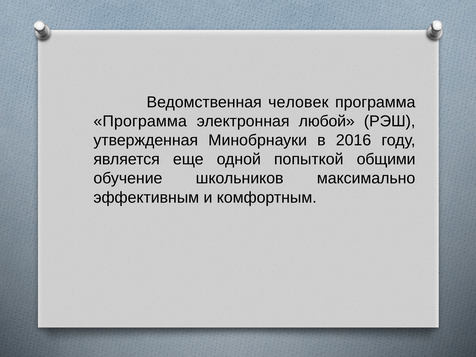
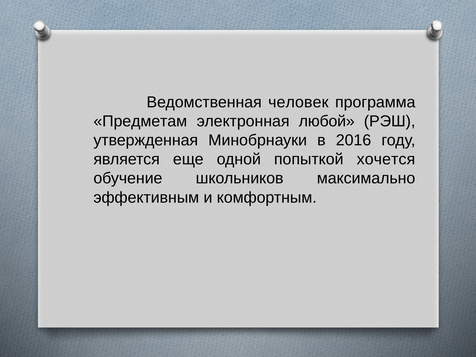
Программа: Программа -> Предметам (140, 121)
общими: общими -> хочется (386, 159)
